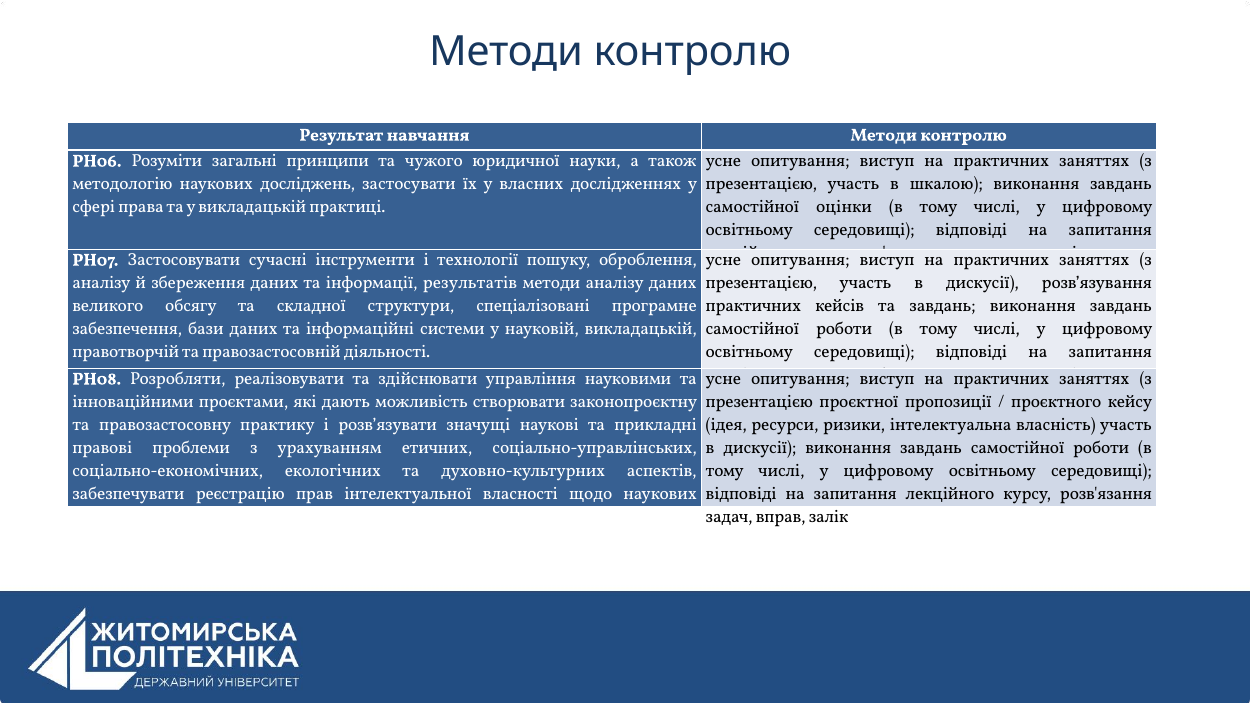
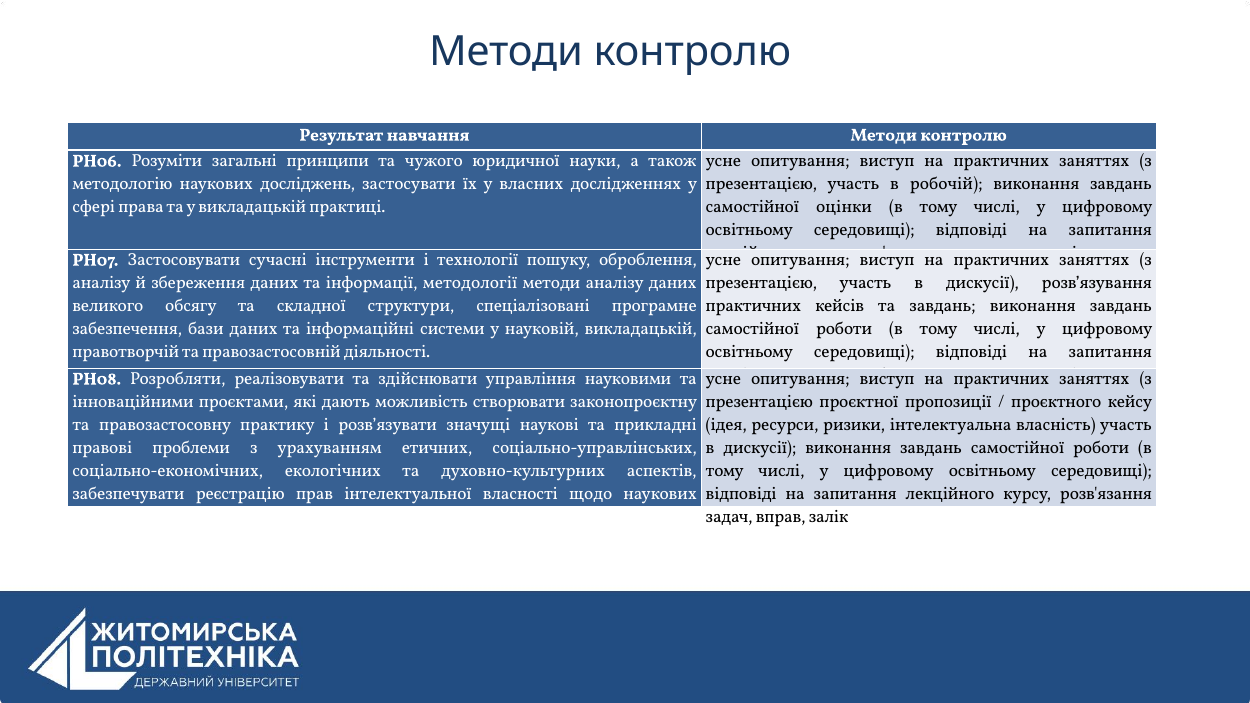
шкалою: шкалою -> робочій (946, 184)
інформації результатів: результатів -> методології (470, 283)
